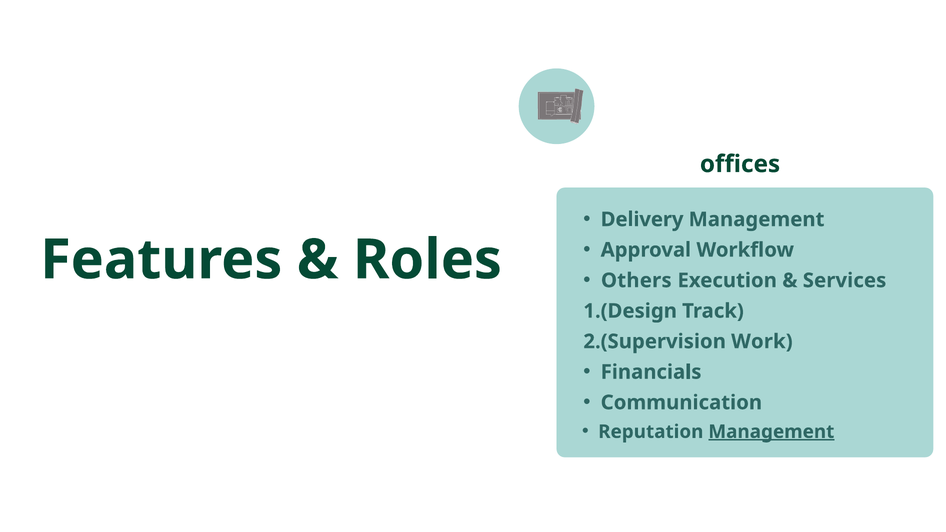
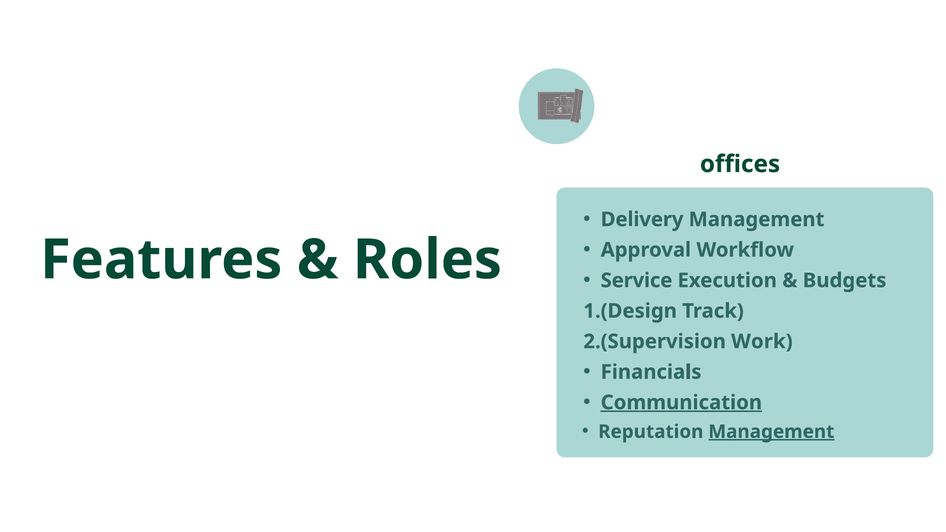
Others: Others -> Service (637, 281)
Services: Services -> Budgets (845, 281)
Communication underline: none -> present (681, 403)
